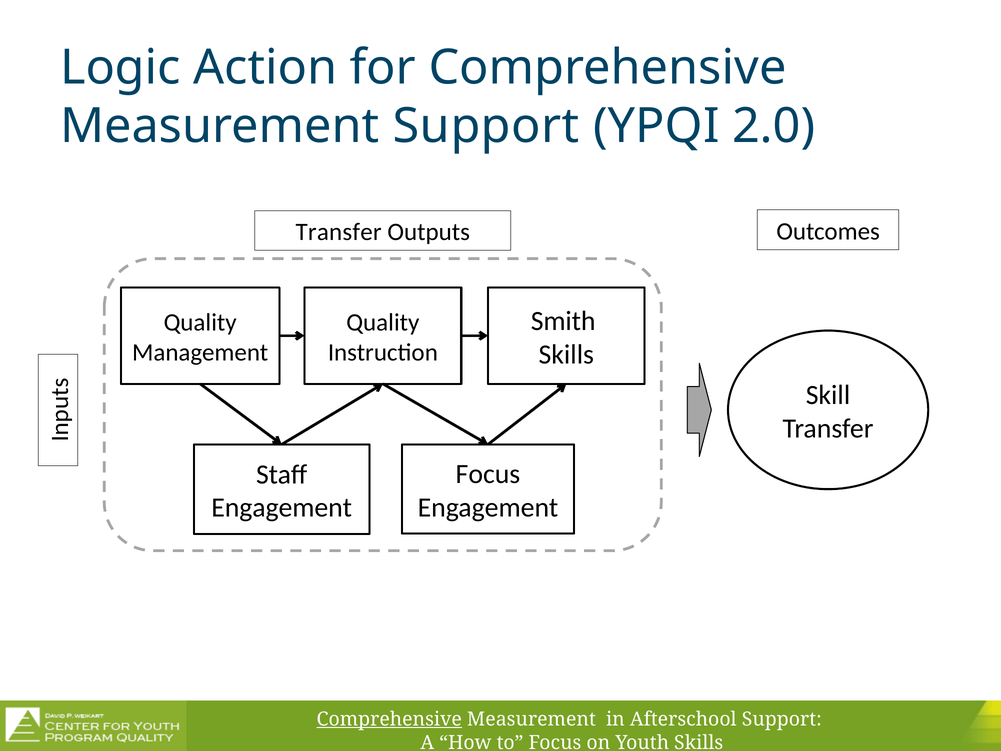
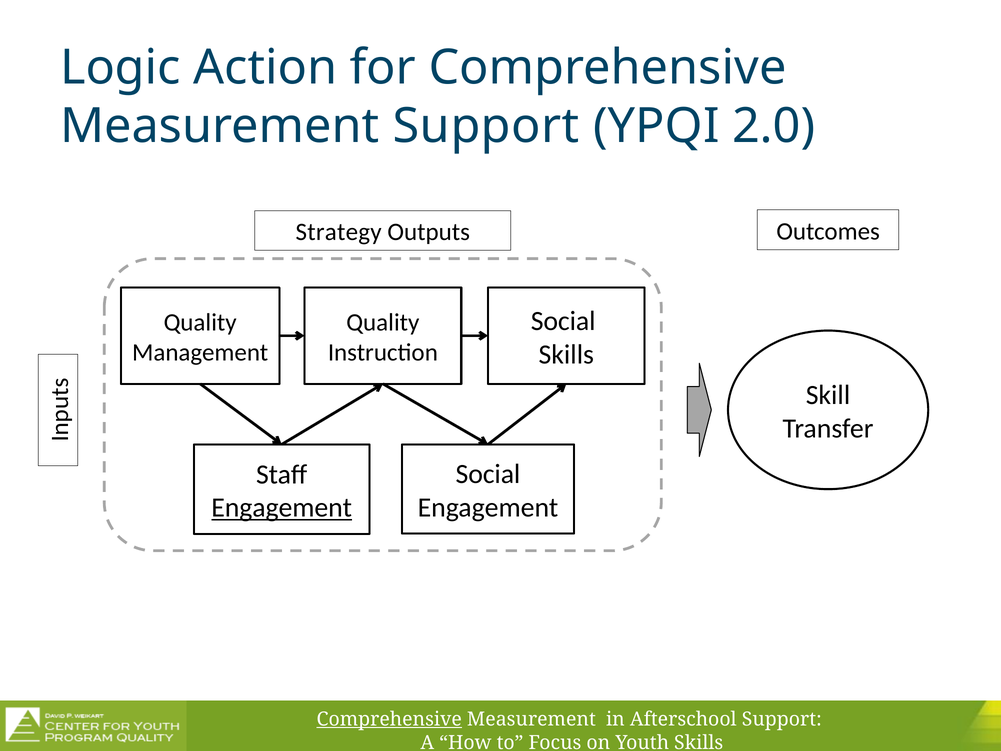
Transfer: Transfer -> Strategy (339, 232)
Smith: Smith -> Social (563, 321)
Focus: Focus -> Social (488, 474)
Engagement underline: none -> present (282, 508)
